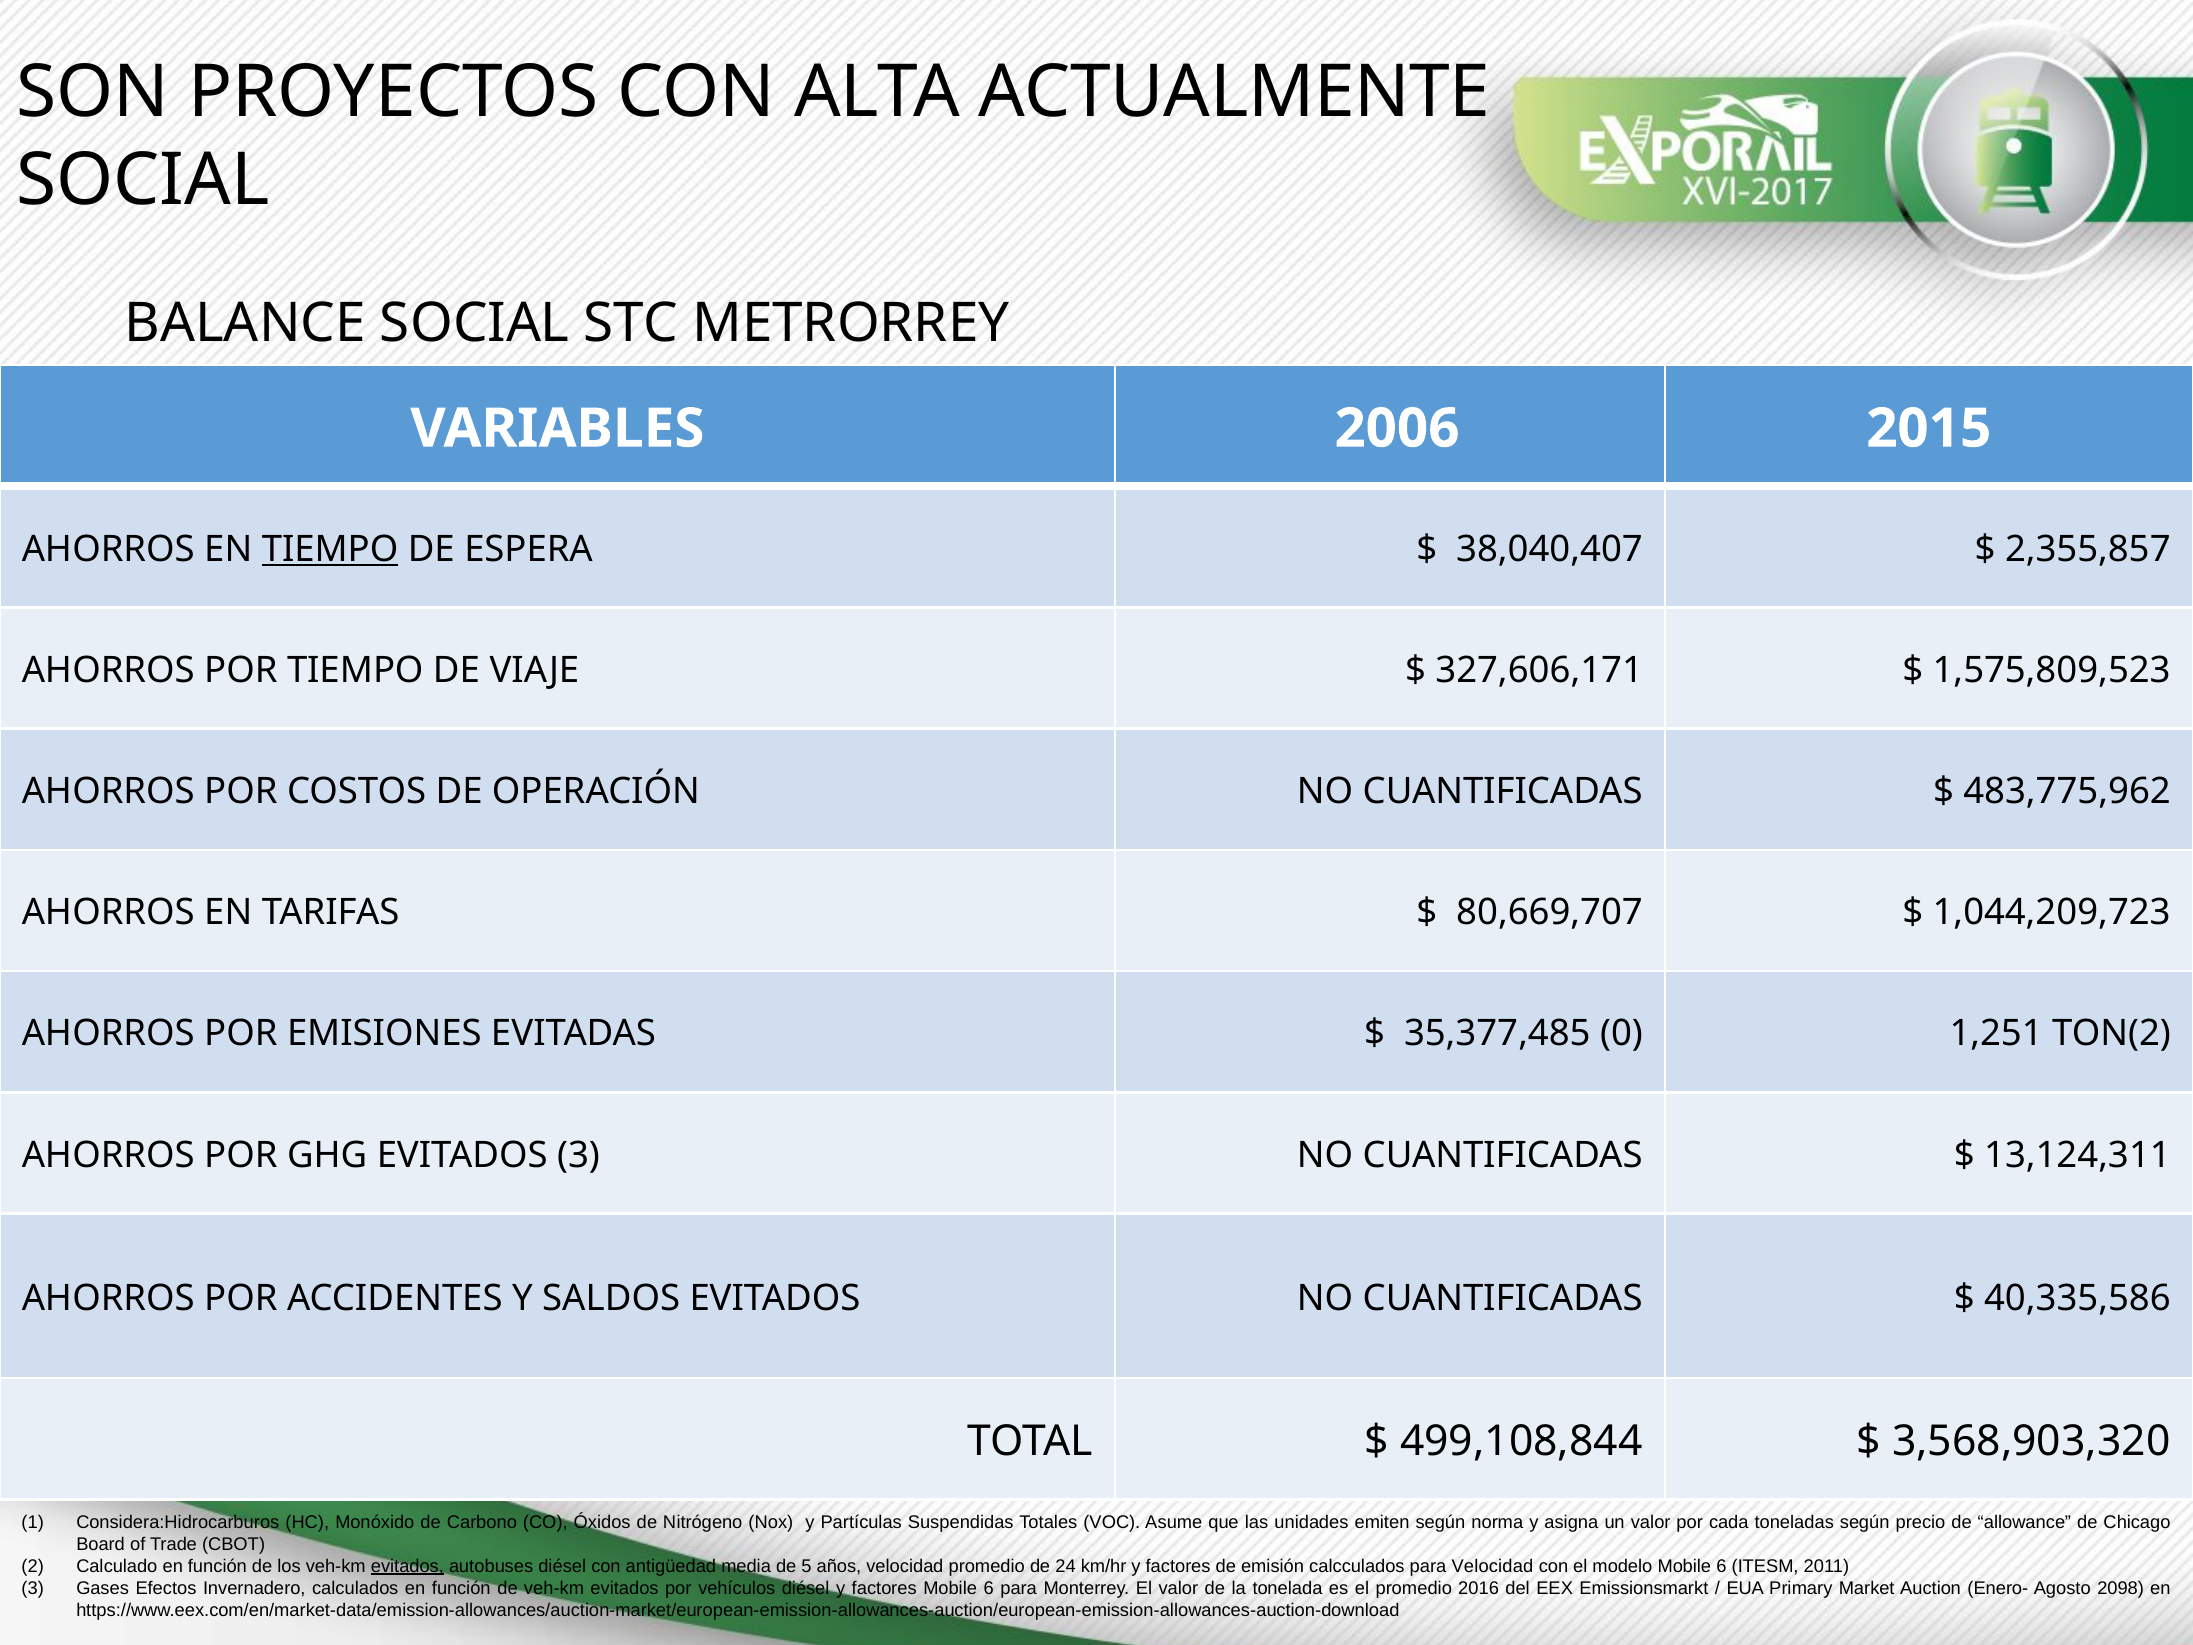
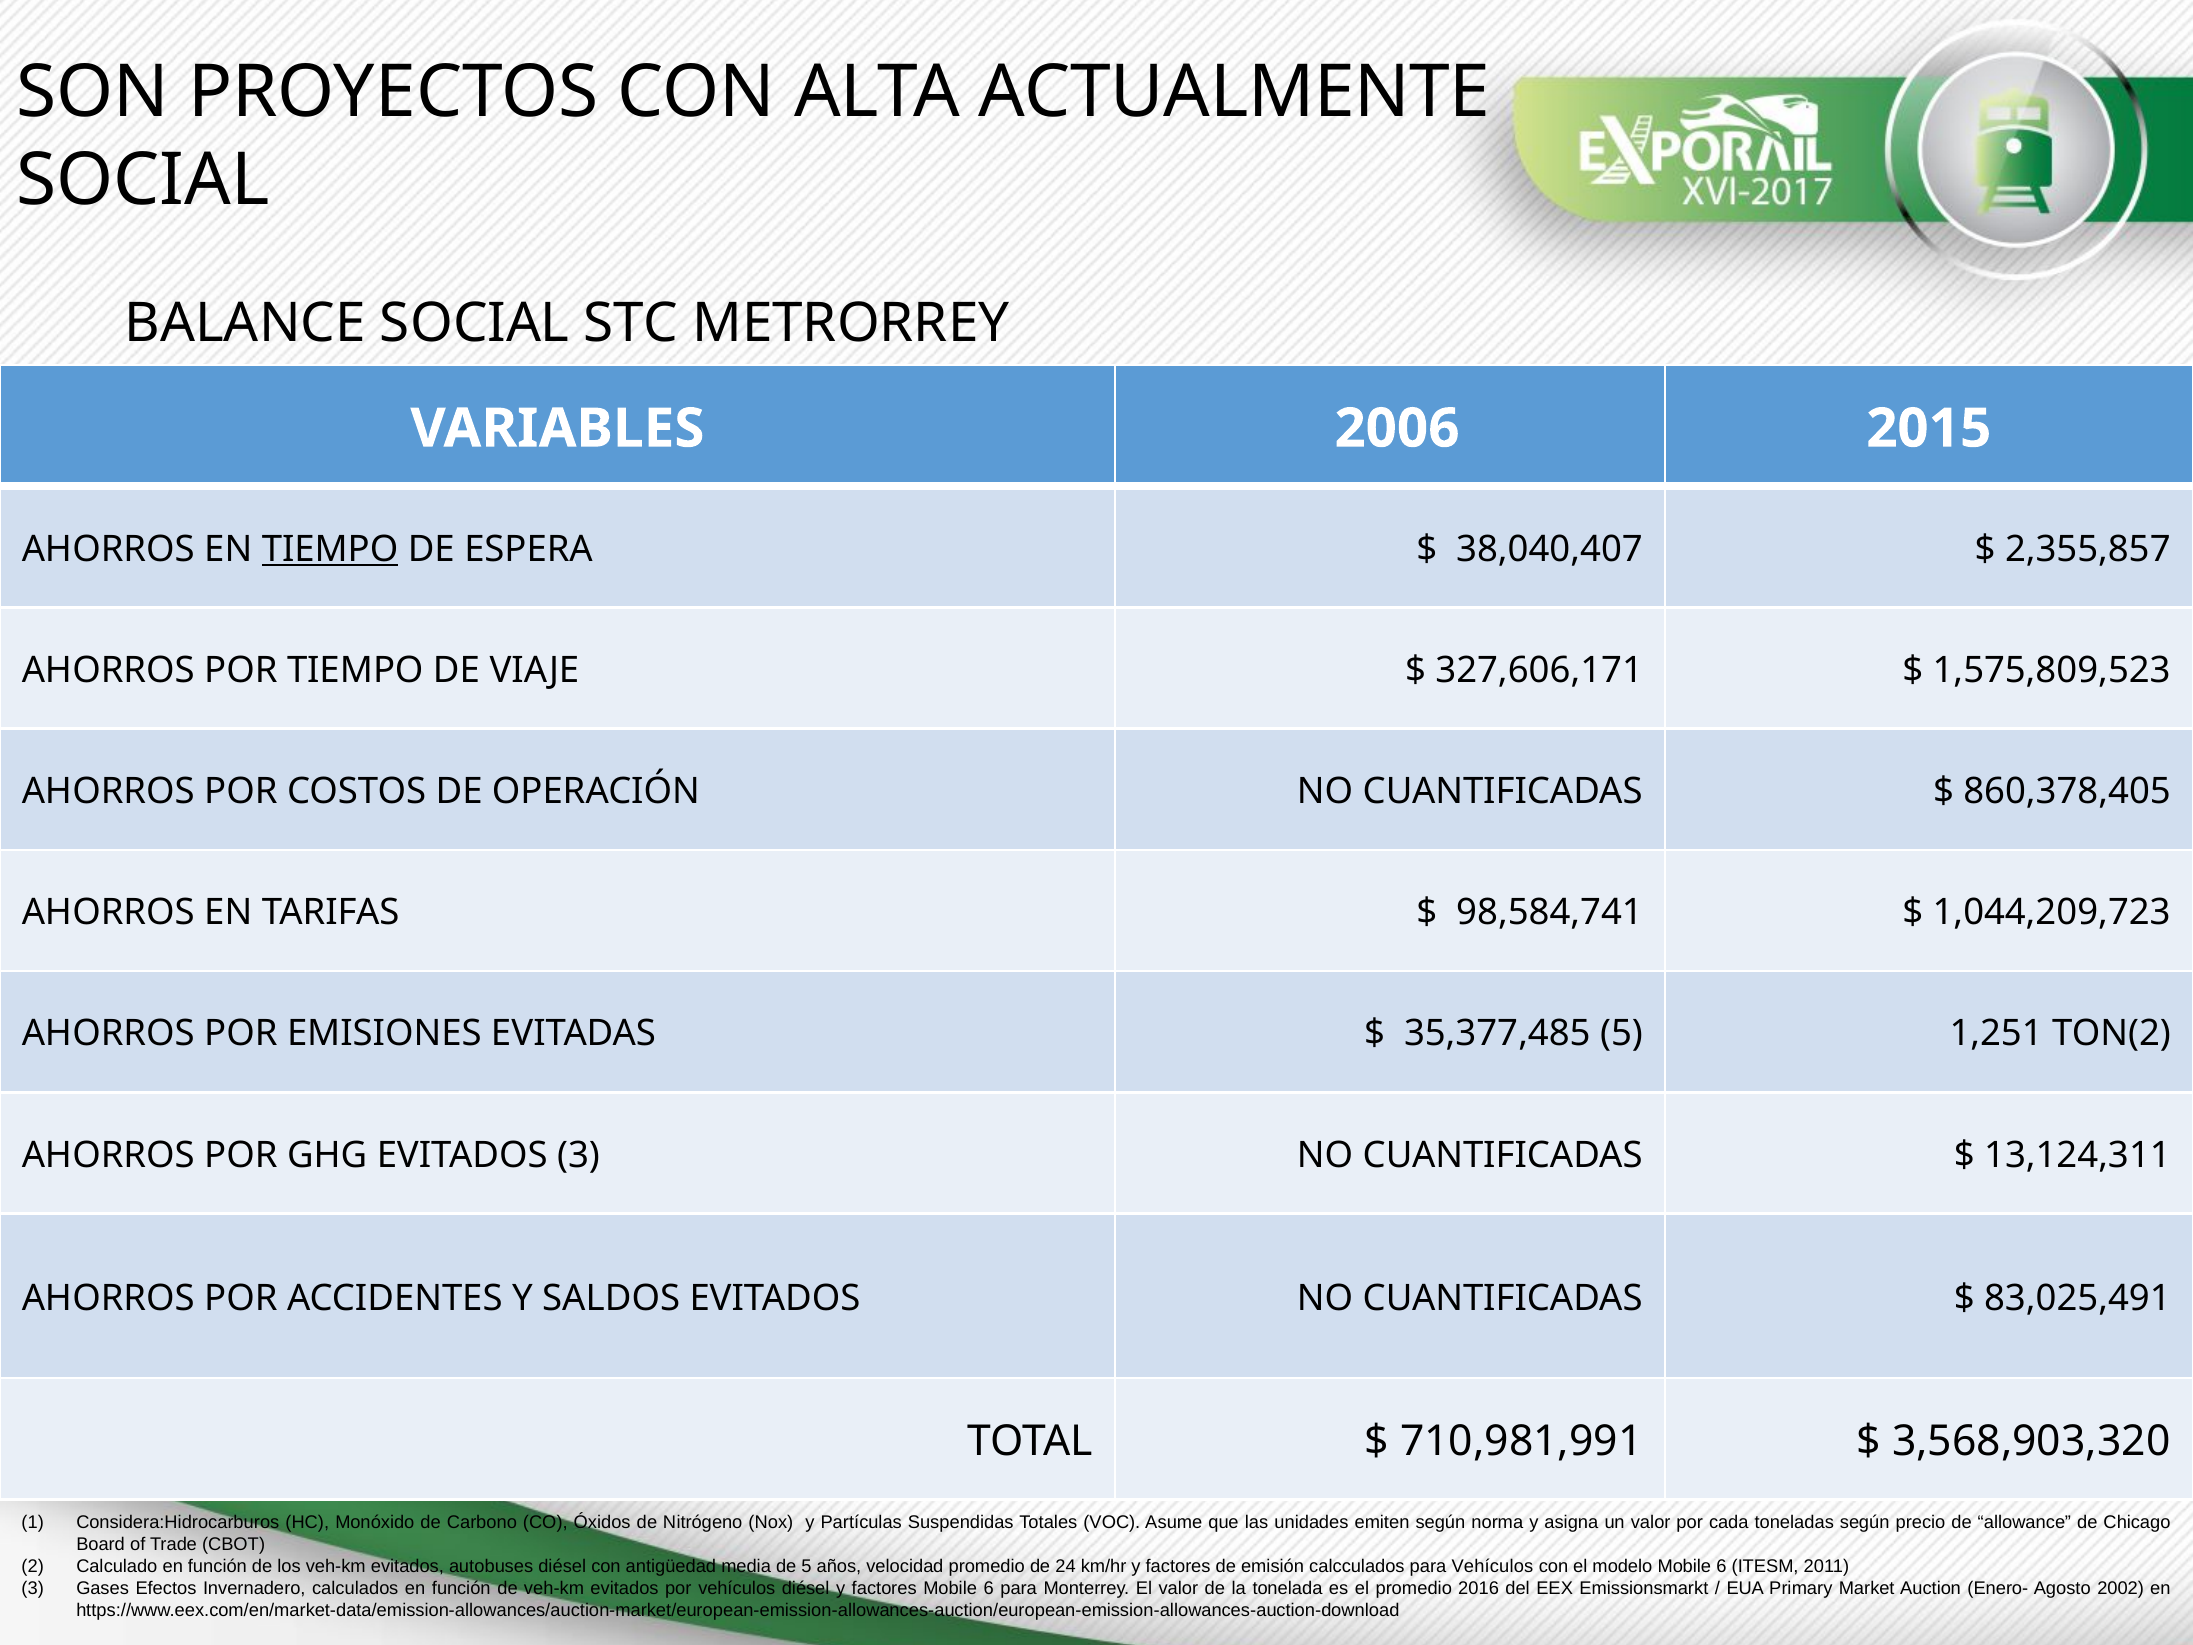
483,775,962: 483,775,962 -> 860,378,405 (2067, 791)
80,669,707: 80,669,707 -> 98,584,741 (1550, 913)
35,377,485 0: 0 -> 5 (1621, 1034)
40,335,586: 40,335,586 -> 83,025,491 (2077, 1298)
499,108,844: 499,108,844 -> 710,981,991 (1521, 1441)
evitados underline: present -> none (407, 1566)
para Velocidad: Velocidad -> Vehículos (1492, 1566)
2098: 2098 -> 2002 (2121, 1588)
